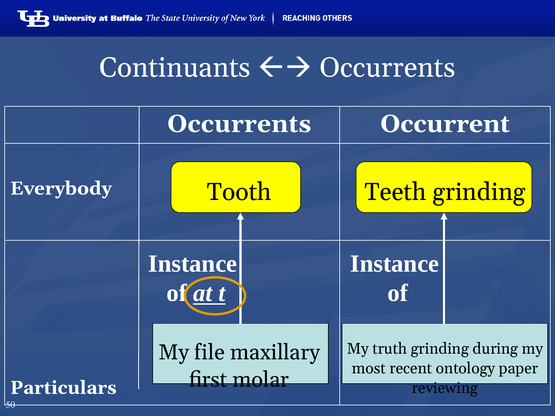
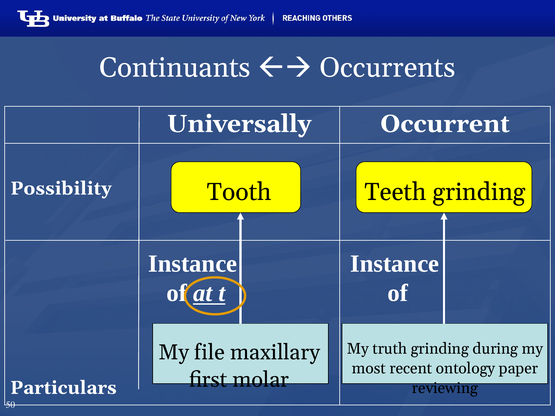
Occurrents: Occurrents -> Universally (239, 124)
Everybody: Everybody -> Possibility (61, 189)
